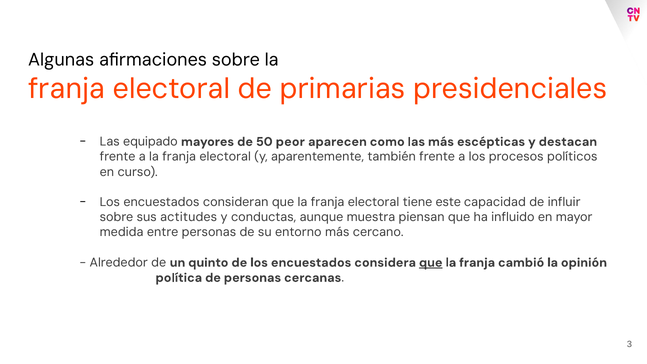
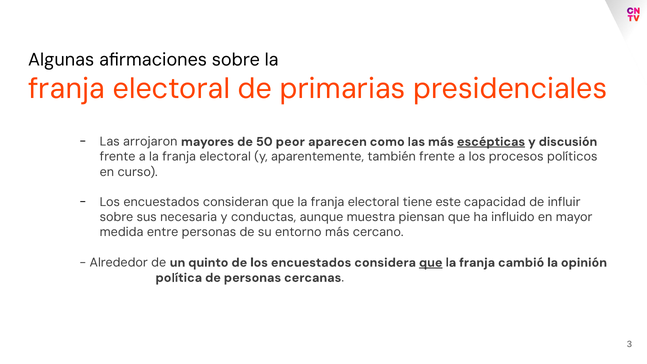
equipado: equipado -> arrojaron (150, 142)
escépticas underline: none -> present (491, 142)
destacan: destacan -> discusión (568, 142)
actitudes: actitudes -> necesaria (189, 217)
